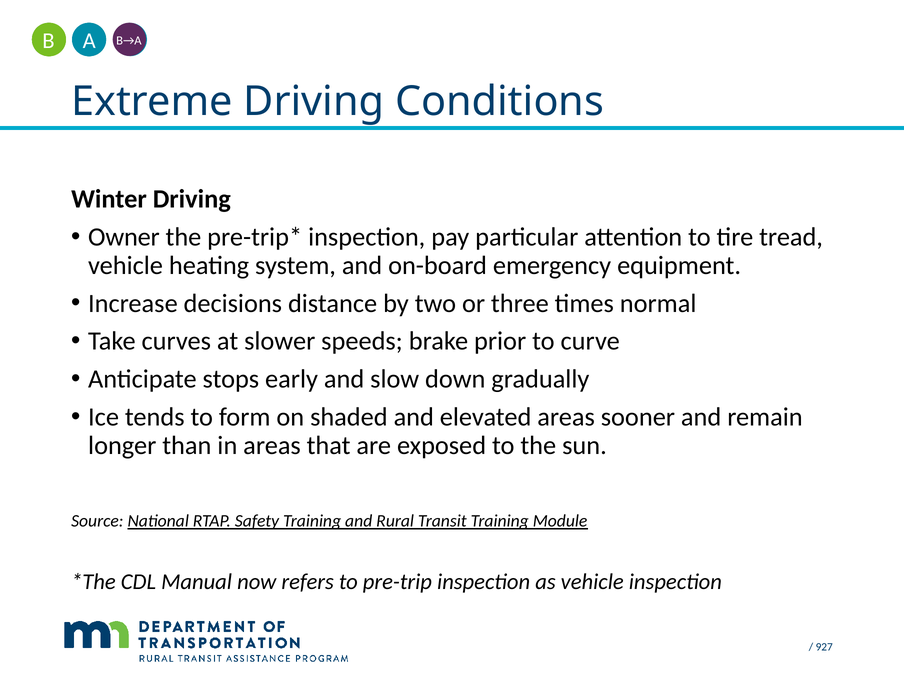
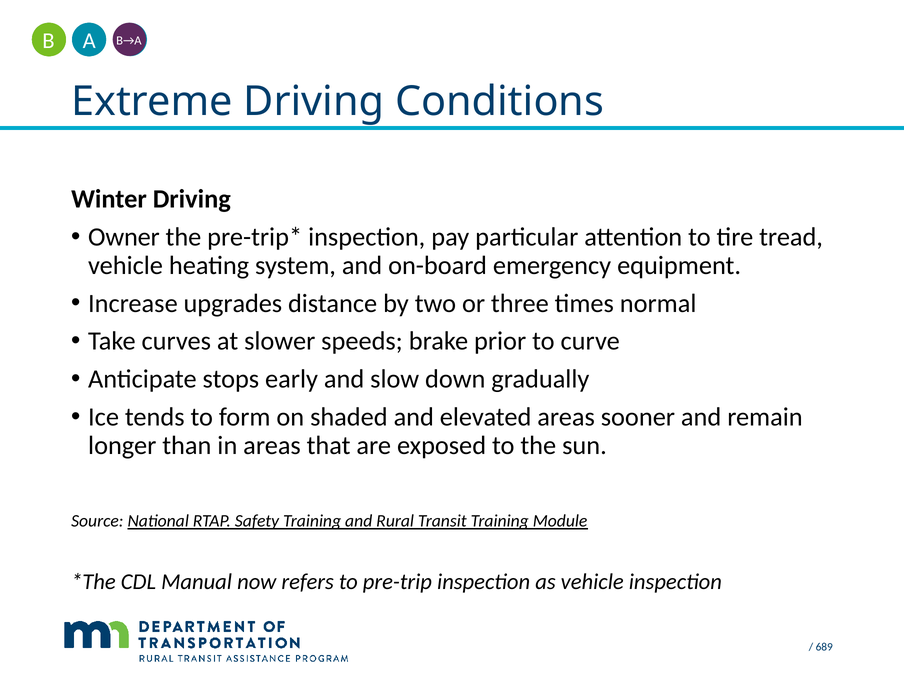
decisions: decisions -> upgrades (233, 303)
927: 927 -> 689 (824, 647)
